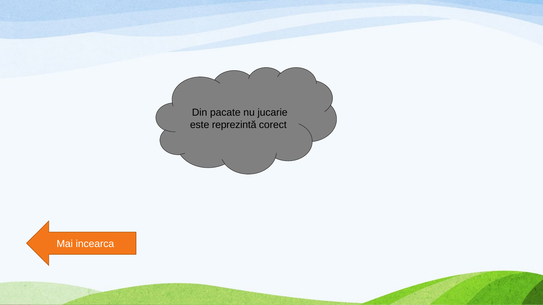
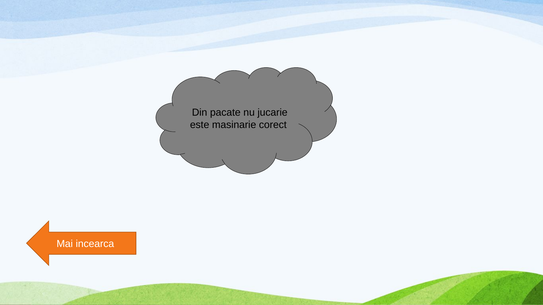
reprezintă: reprezintă -> masinarie (234, 125)
